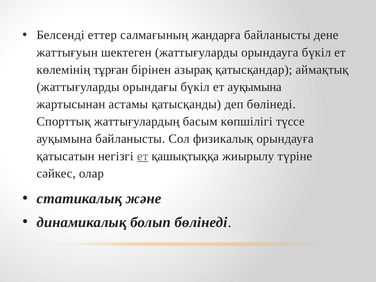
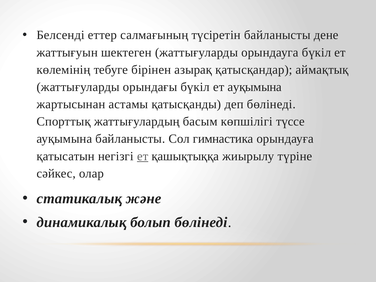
жандарға: жандарға -> түсіретін (216, 35)
тұрған: тұрған -> тебуге (111, 70)
физикалық: физикалық -> гимнастика (223, 139)
